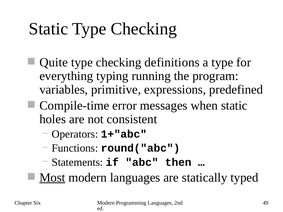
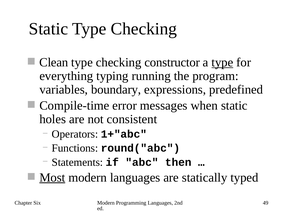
Quite: Quite -> Clean (54, 62)
definitions: definitions -> constructor (172, 62)
type underline: none -> present (222, 62)
primitive: primitive -> boundary (116, 90)
